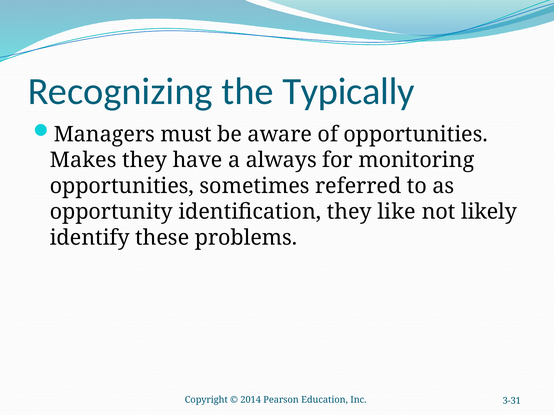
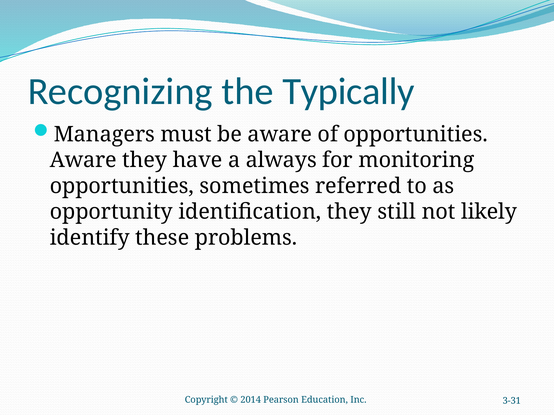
Makes: Makes -> Aware (83, 160)
like: like -> still (397, 212)
